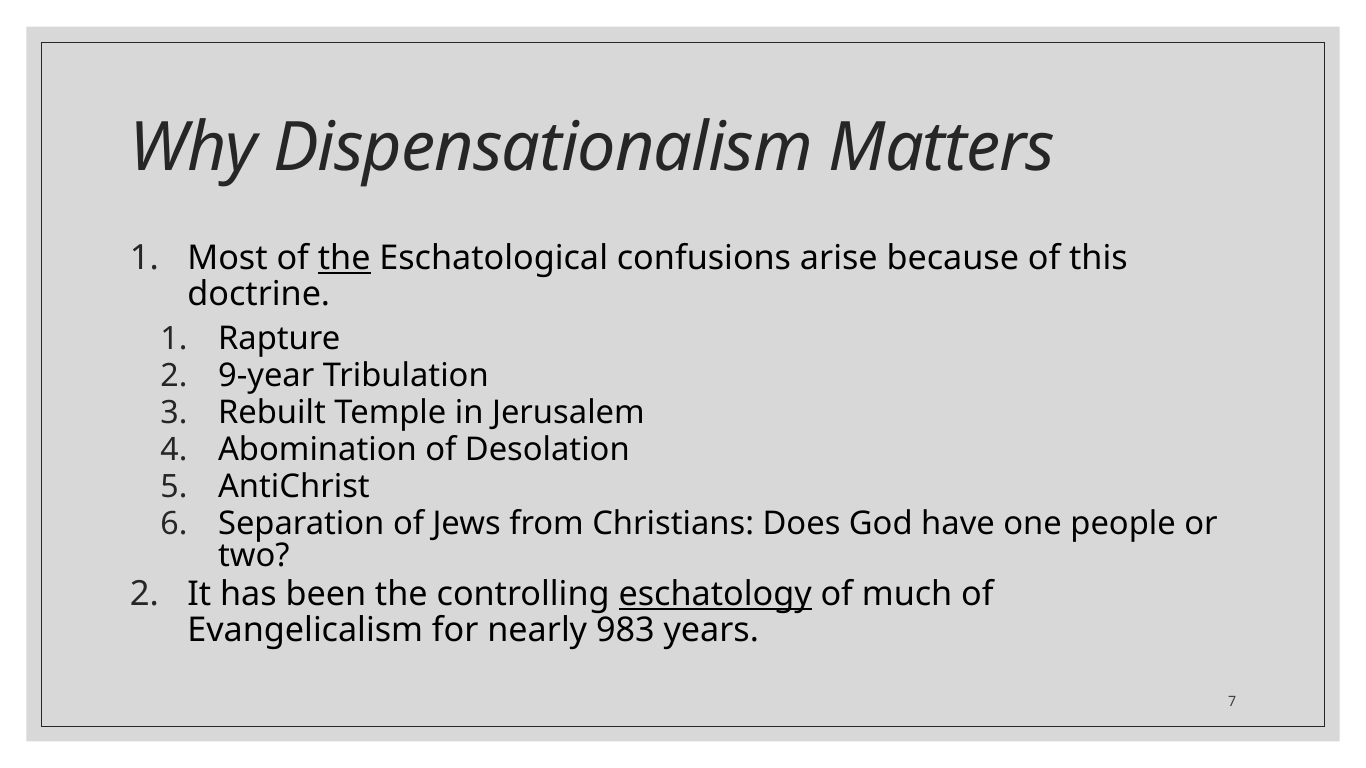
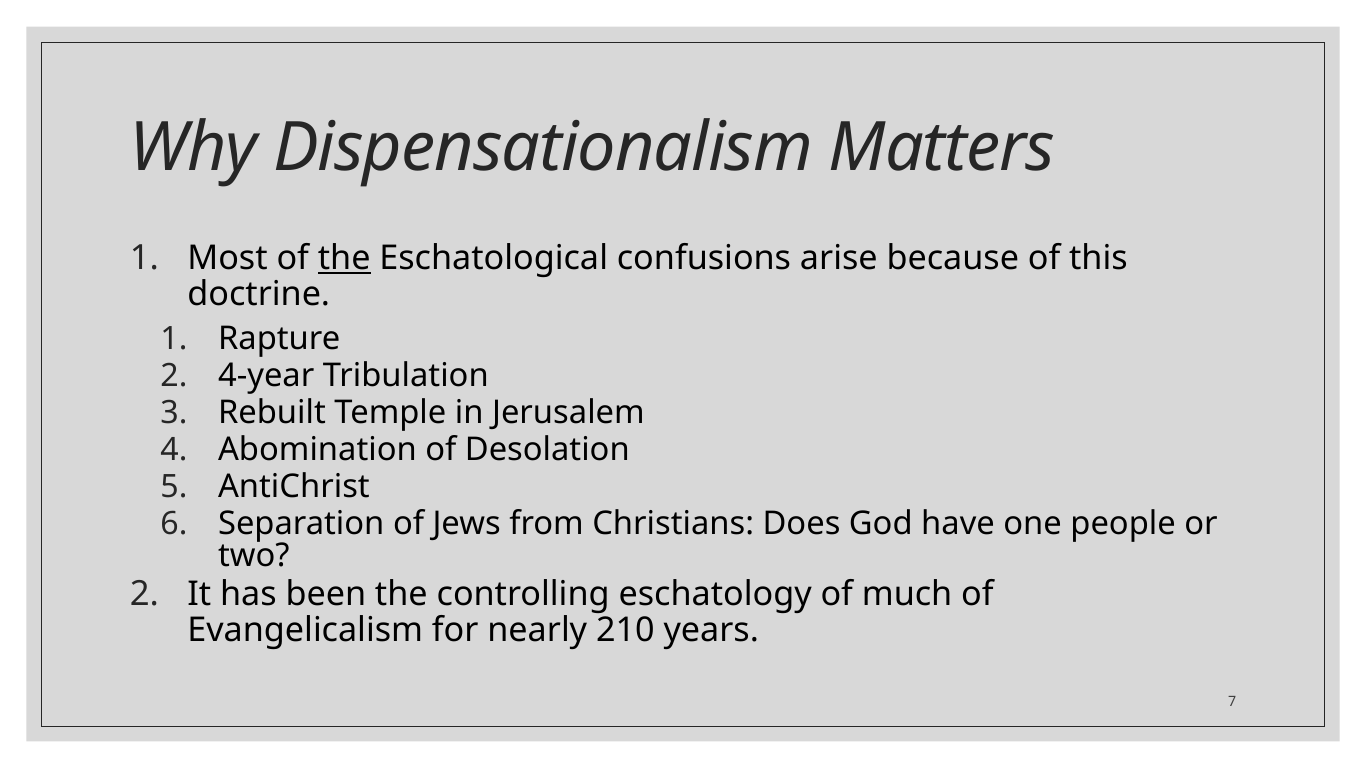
9-year: 9-year -> 4-year (266, 376)
eschatology underline: present -> none (715, 595)
983: 983 -> 210 (625, 631)
